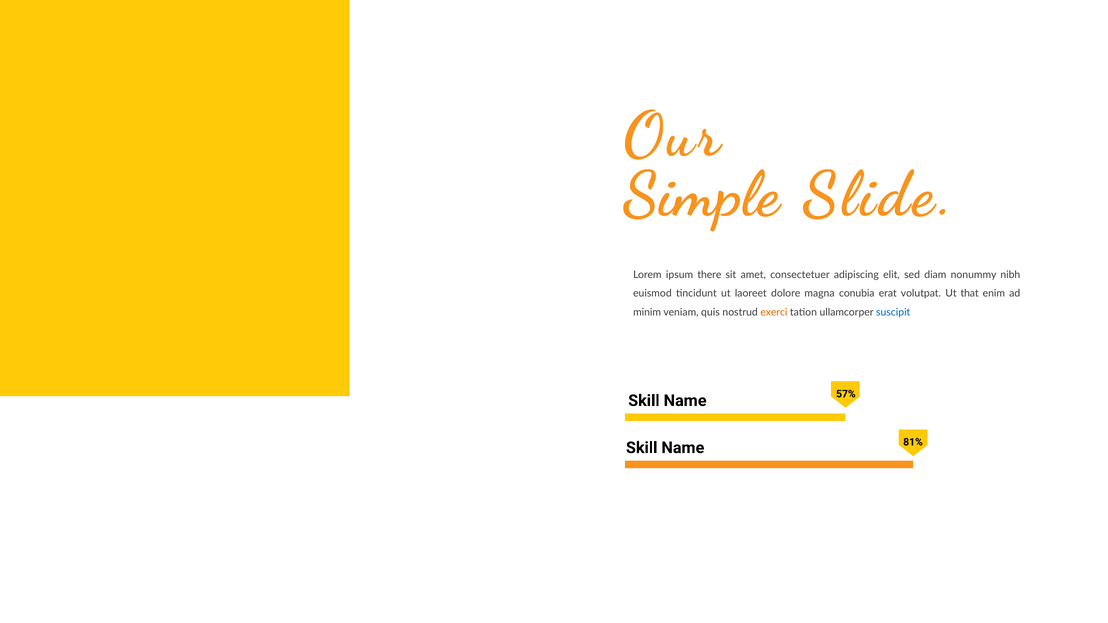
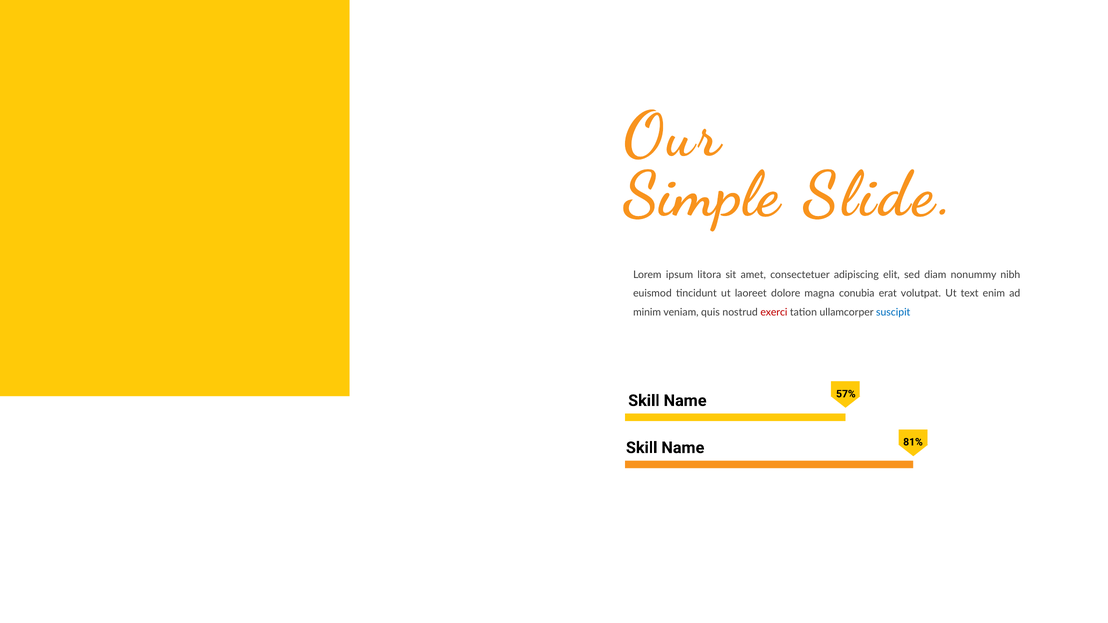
there: there -> litora (709, 275)
that: that -> text (970, 293)
exerci colour: orange -> red (774, 312)
